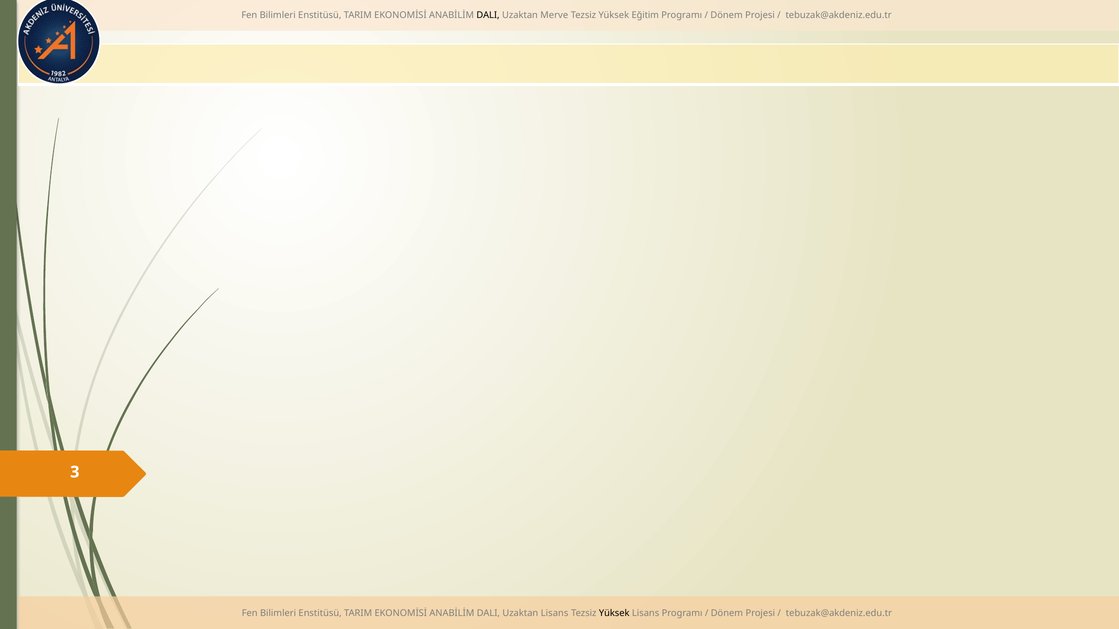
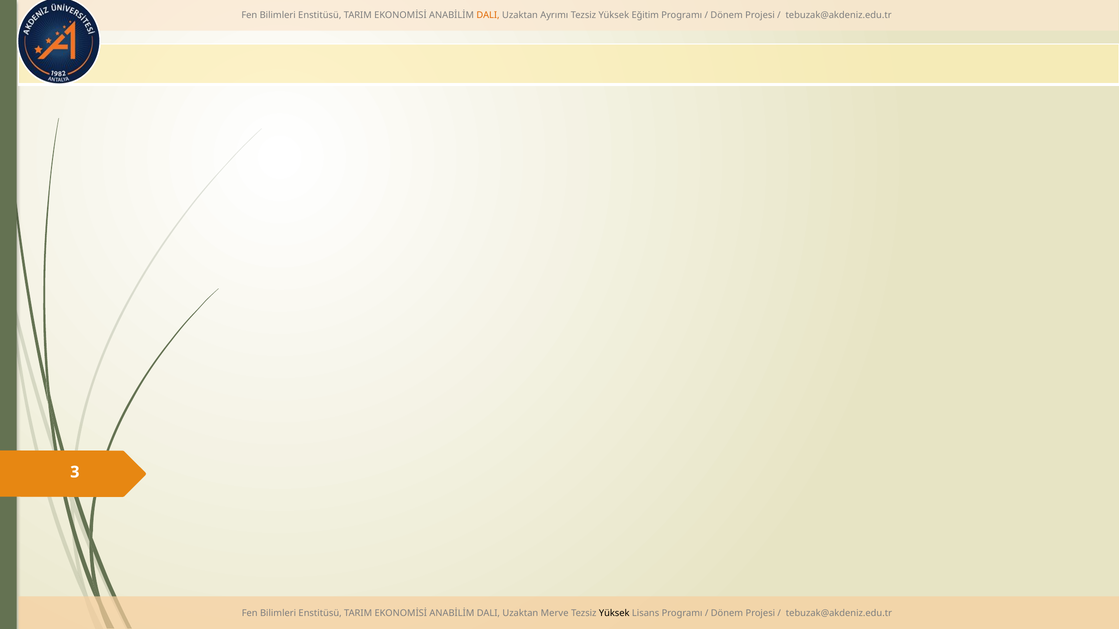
DALI colour: black -> orange (488, 15)
Merve: Merve -> Ayrımı (554, 15)
Uzaktan Lisans: Lisans -> Merve (555, 614)
